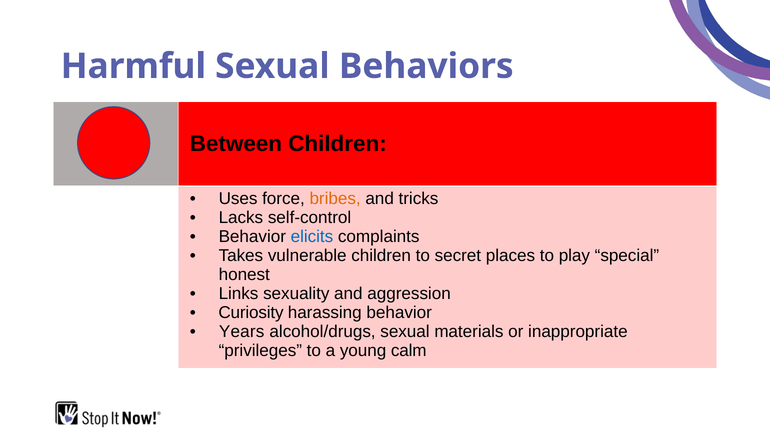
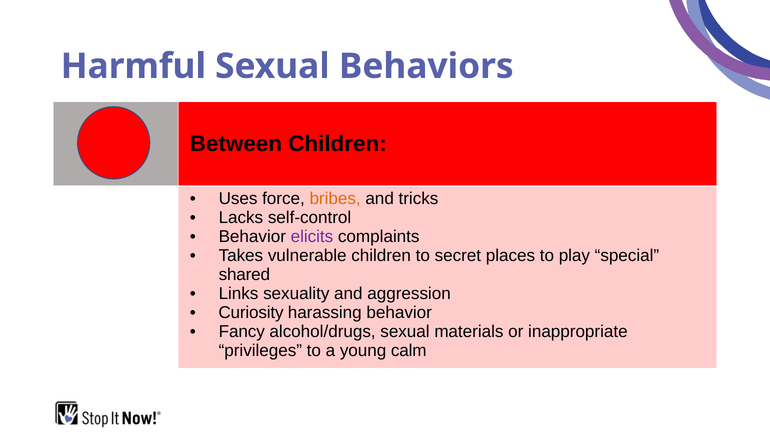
elicits colour: blue -> purple (312, 237)
honest: honest -> shared (244, 275)
Years: Years -> Fancy (242, 332)
